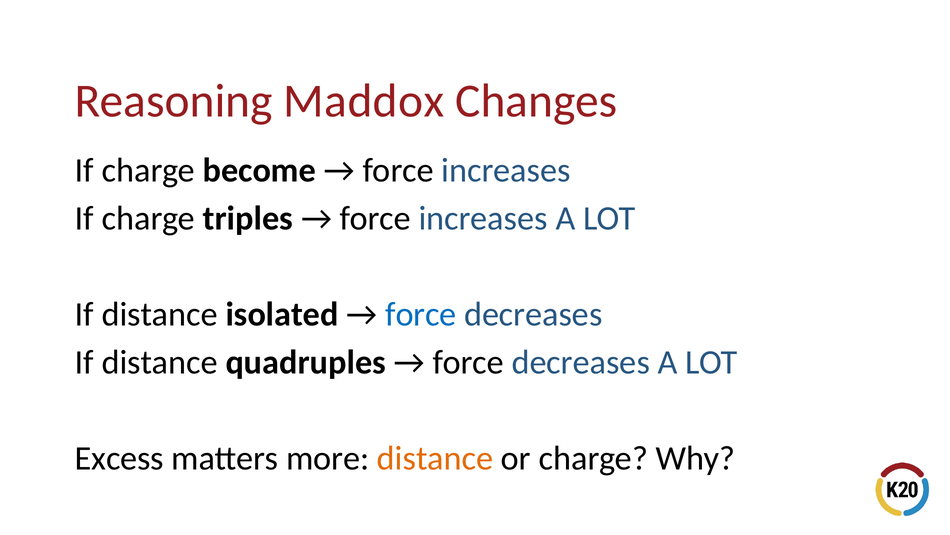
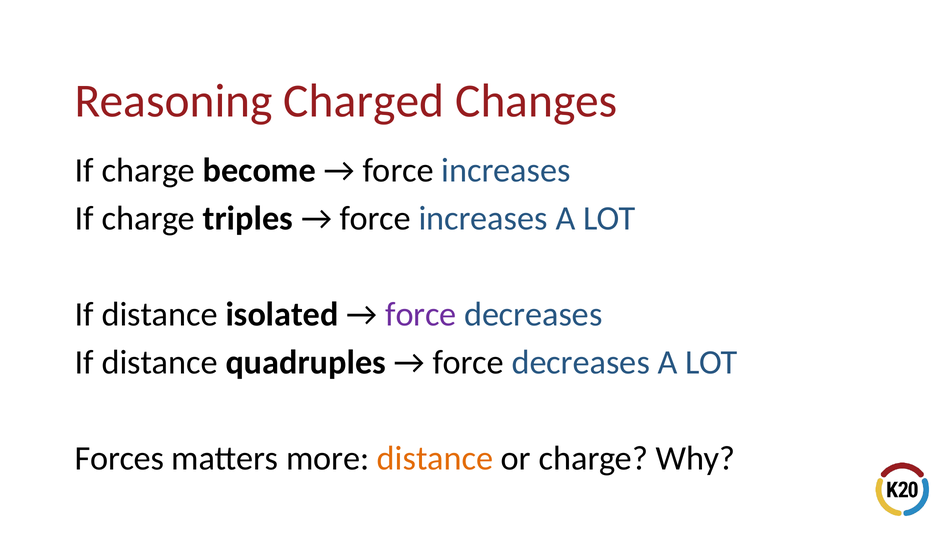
Maddox: Maddox -> Charged (364, 101)
force colour: blue -> purple (421, 314)
Excess: Excess -> Forces (119, 458)
